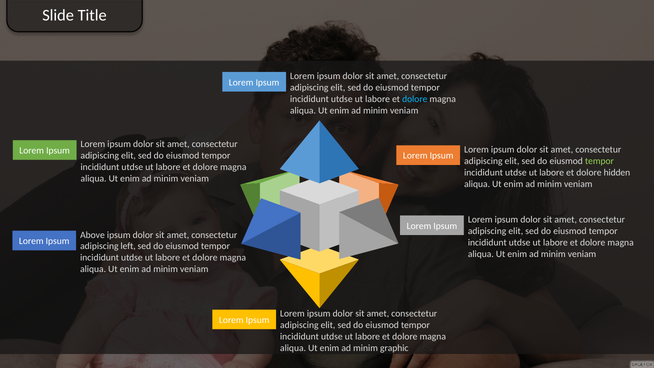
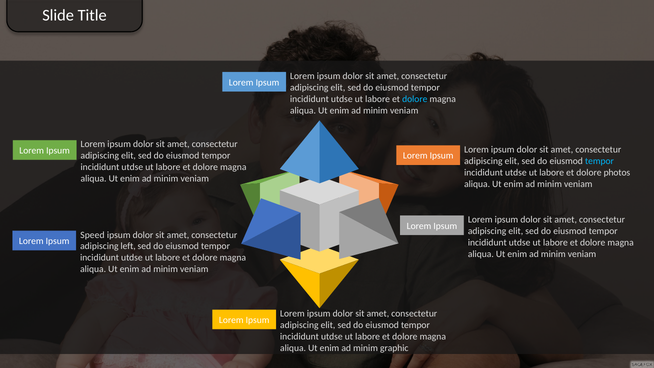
tempor colour: light green -> light blue (599, 161)
hidden: hidden -> photos (617, 172)
Above: Above -> Speed (92, 235)
